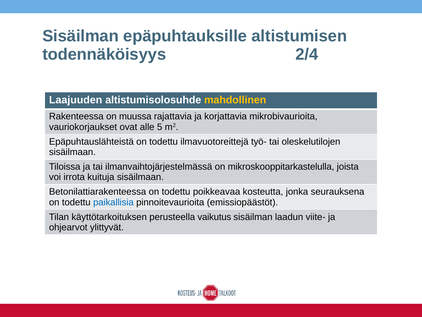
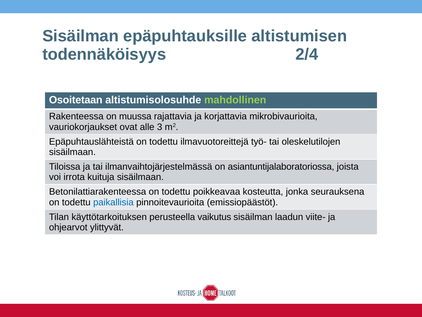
Laajuuden: Laajuuden -> Osoitetaan (76, 100)
mahdollinen colour: yellow -> light green (235, 100)
5: 5 -> 3 (160, 127)
mikroskooppitarkastelulla: mikroskooppitarkastelulla -> asiantuntijalaboratoriossa (281, 167)
